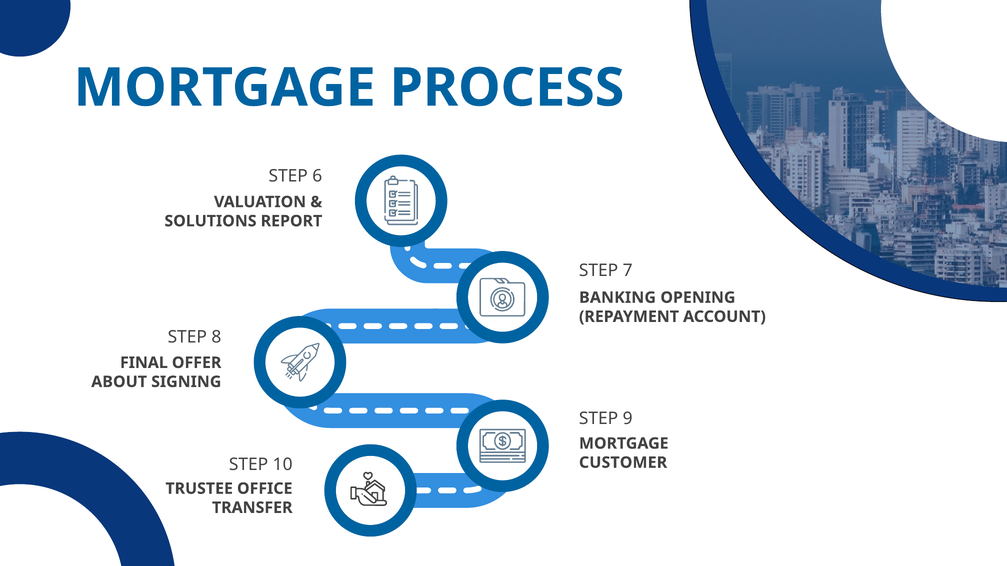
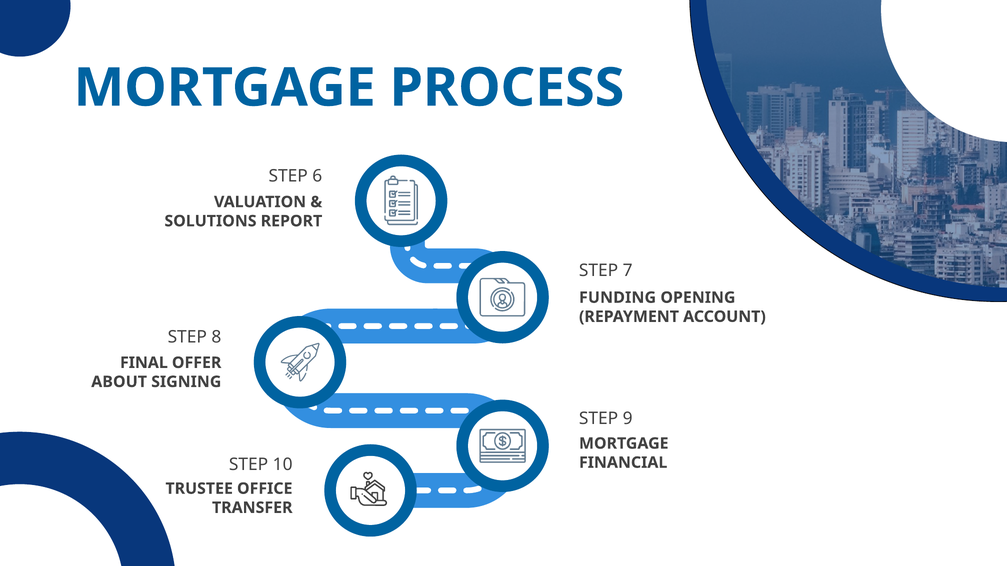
BANKING: BANKING -> FUNDING (618, 298)
CUSTOMER: CUSTOMER -> FINANCIAL (623, 463)
